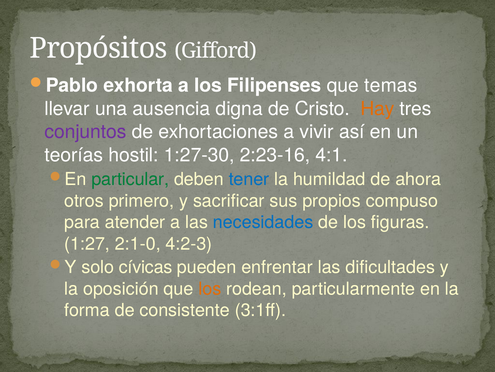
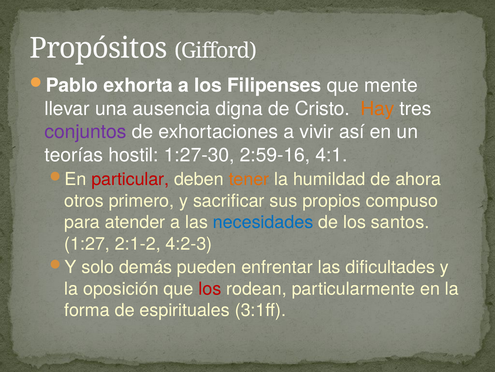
temas: temas -> mente (391, 85)
2:23-16: 2:23-16 -> 2:59-16 (275, 155)
particular colour: green -> red (130, 179)
tener colour: blue -> orange (249, 179)
figuras: figuras -> santos (400, 222)
2:1-0: 2:1-0 -> 2:1-2 (138, 243)
cívicas: cívicas -> demás (146, 267)
los colour: orange -> red (210, 288)
consistente: consistente -> espirituales (185, 310)
